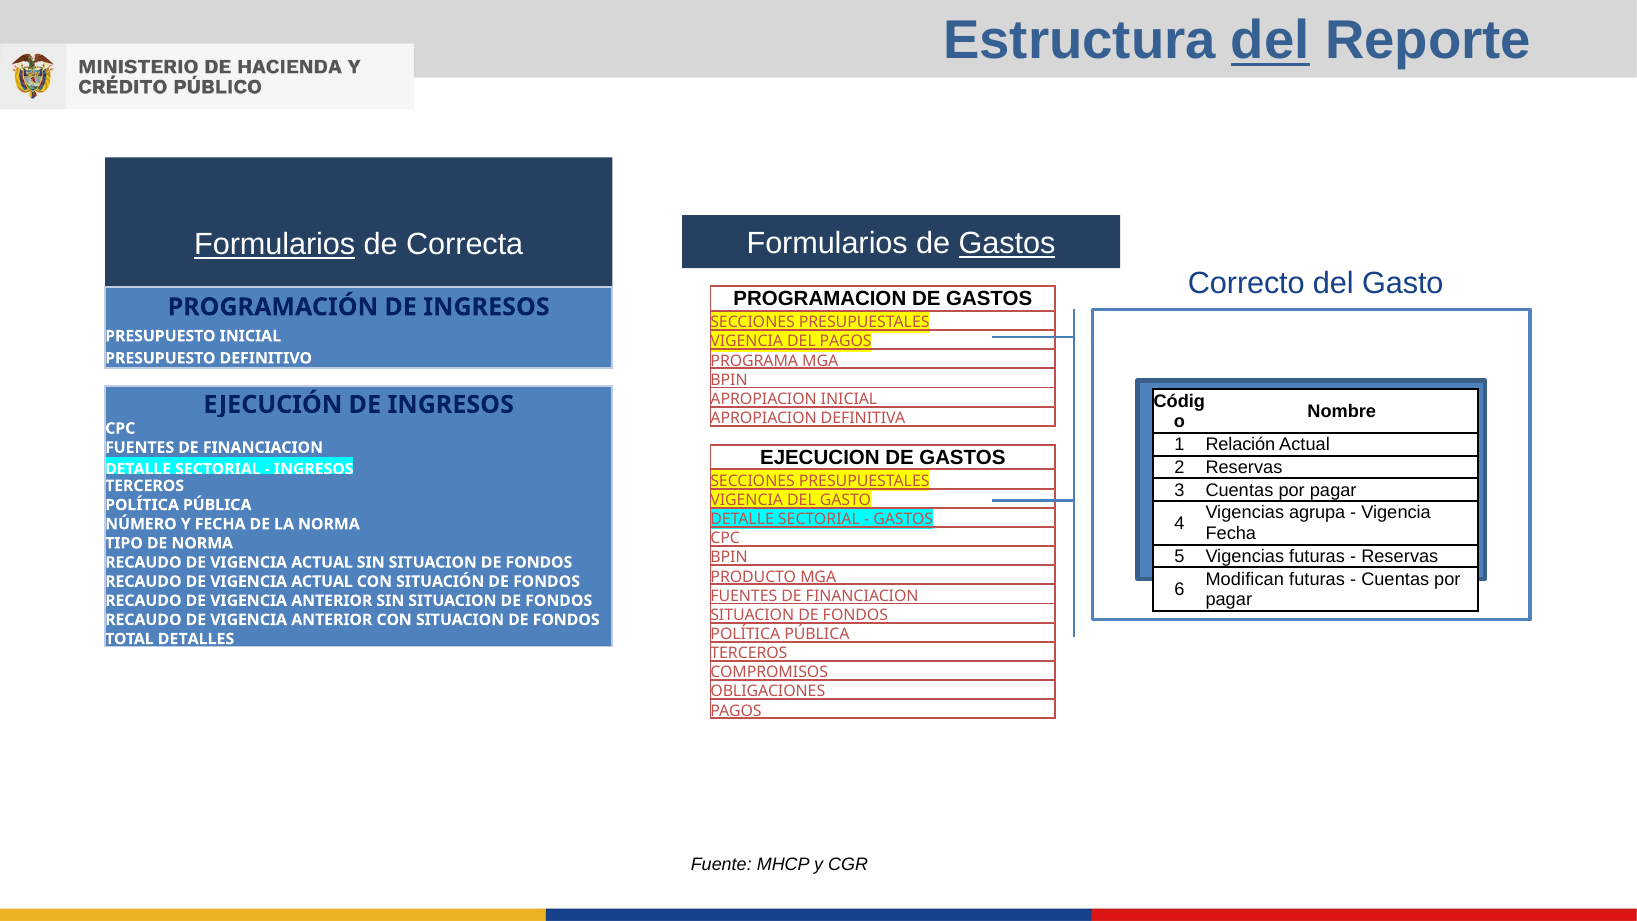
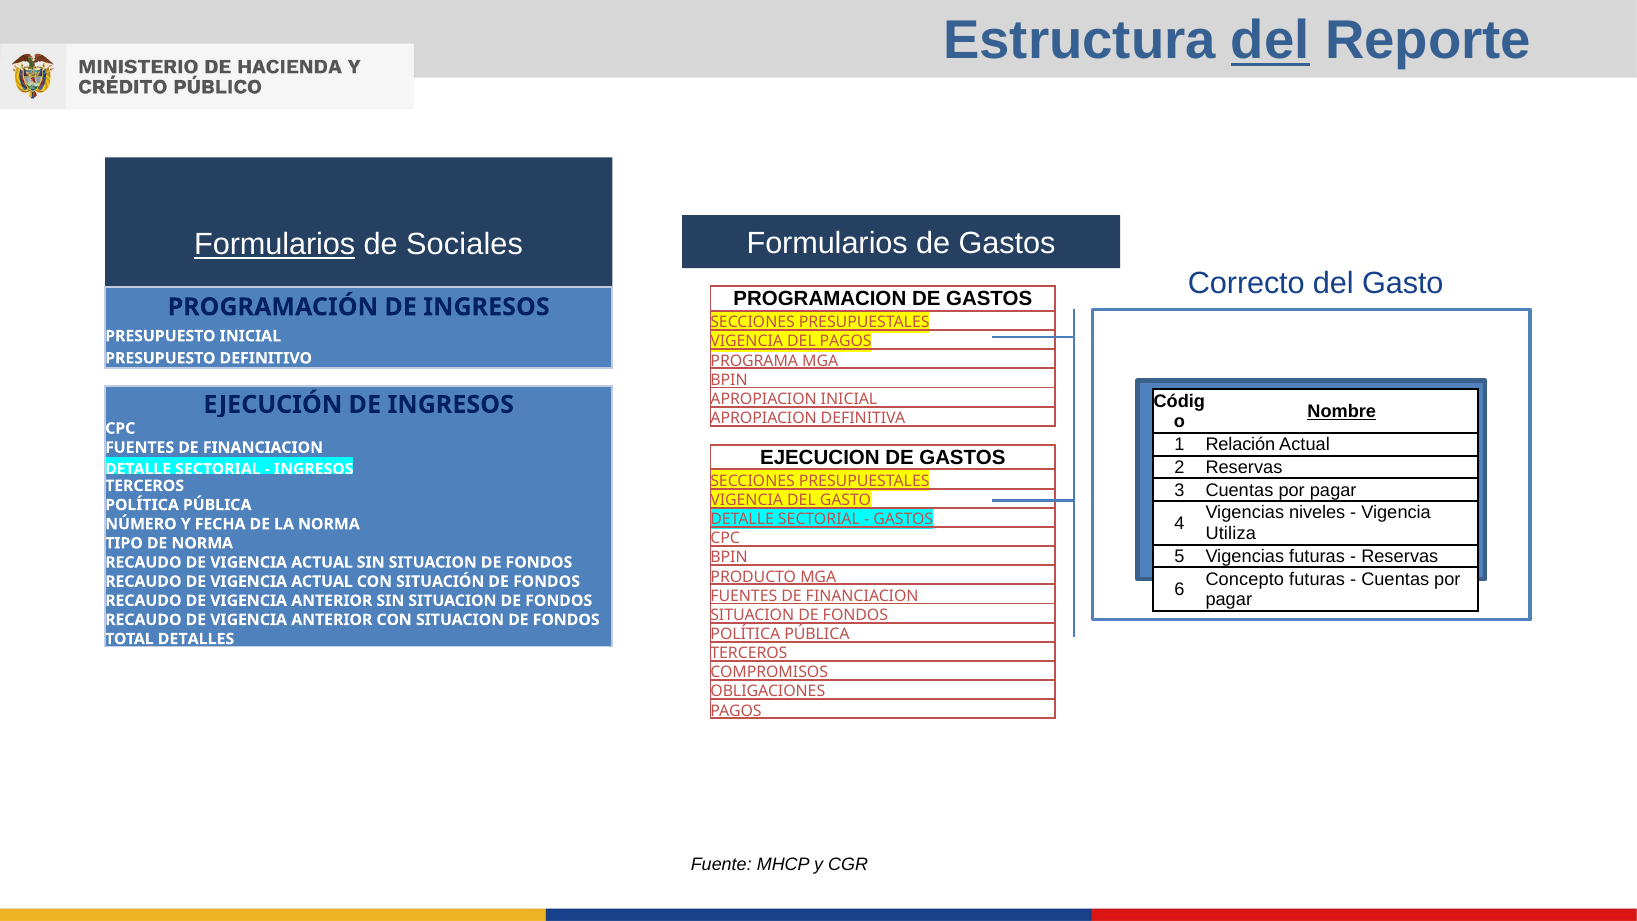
Gastos underline: present -> none (1007, 244)
Correcta: Correcta -> Sociales (465, 245)
Nombre underline: none -> present (1342, 411)
agrupa: agrupa -> niveles (1317, 513)
Fecha: Fecha -> Utiliza (1231, 533)
Modifican: Modifican -> Concepto (1245, 579)
